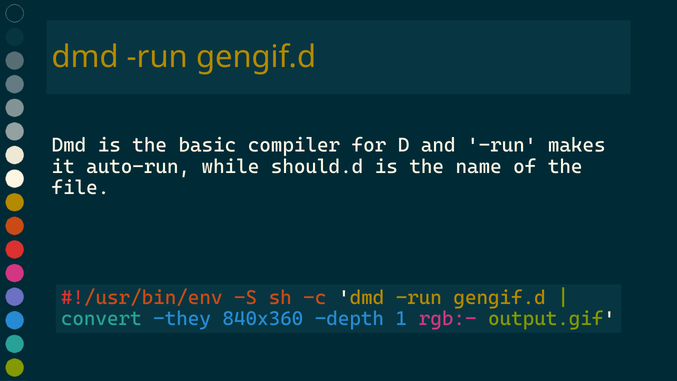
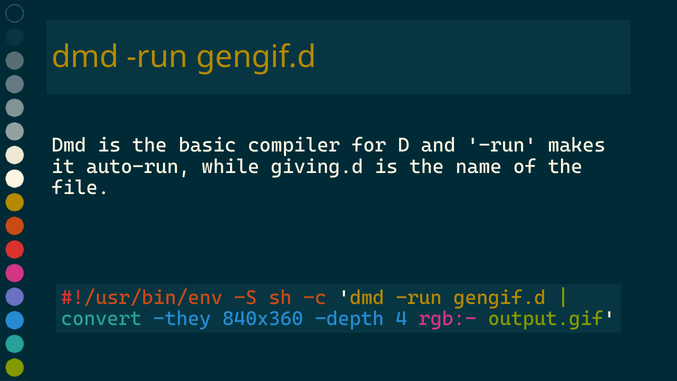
should.d: should.d -> giving.d (317, 166)
1: 1 -> 4 (401, 319)
